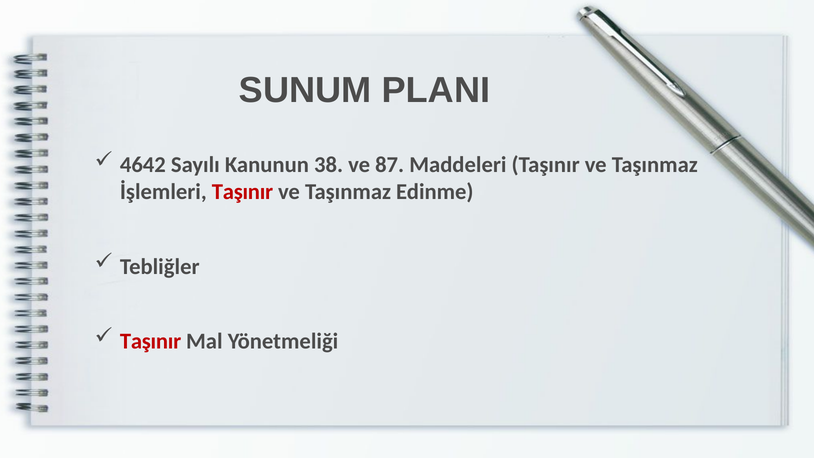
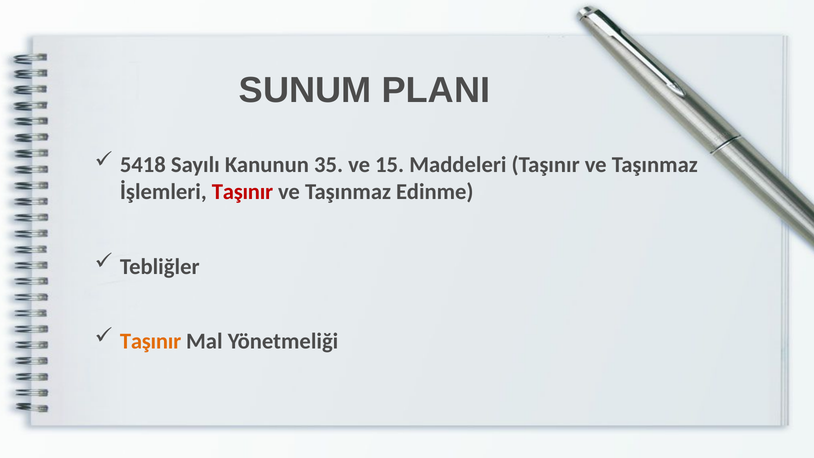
4642: 4642 -> 5418 (143, 165)
38: 38 -> 35 (329, 165)
87: 87 -> 15 (390, 165)
Taşınır colour: red -> orange (151, 341)
